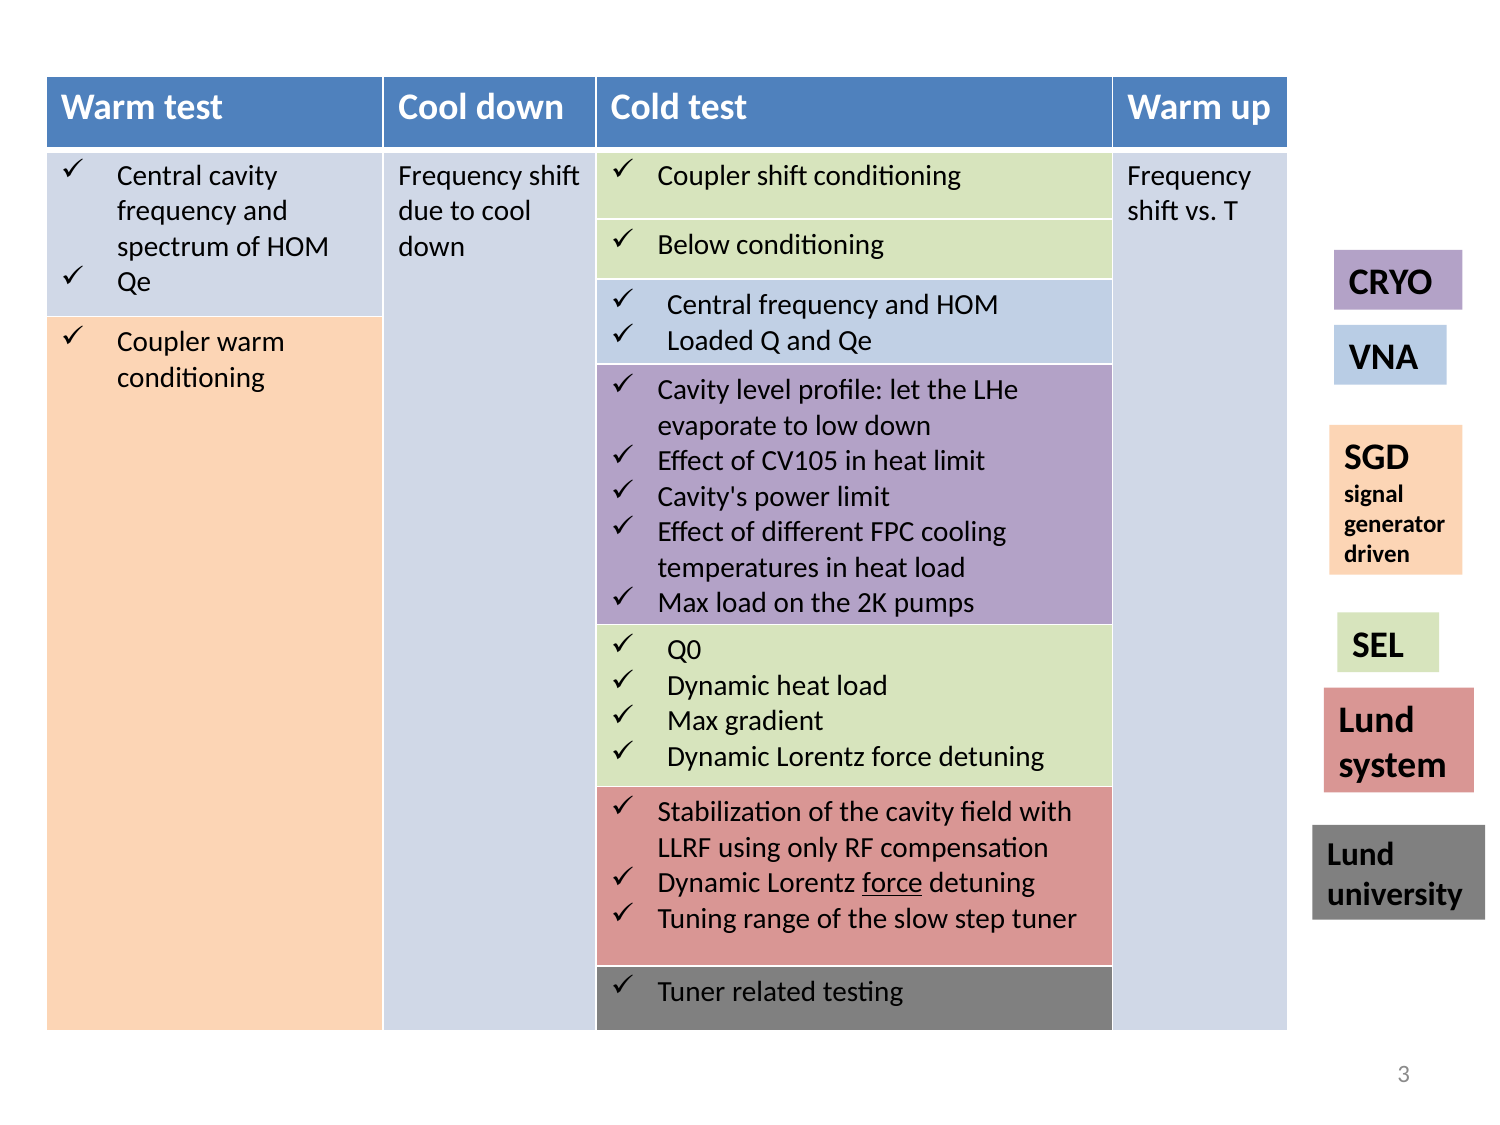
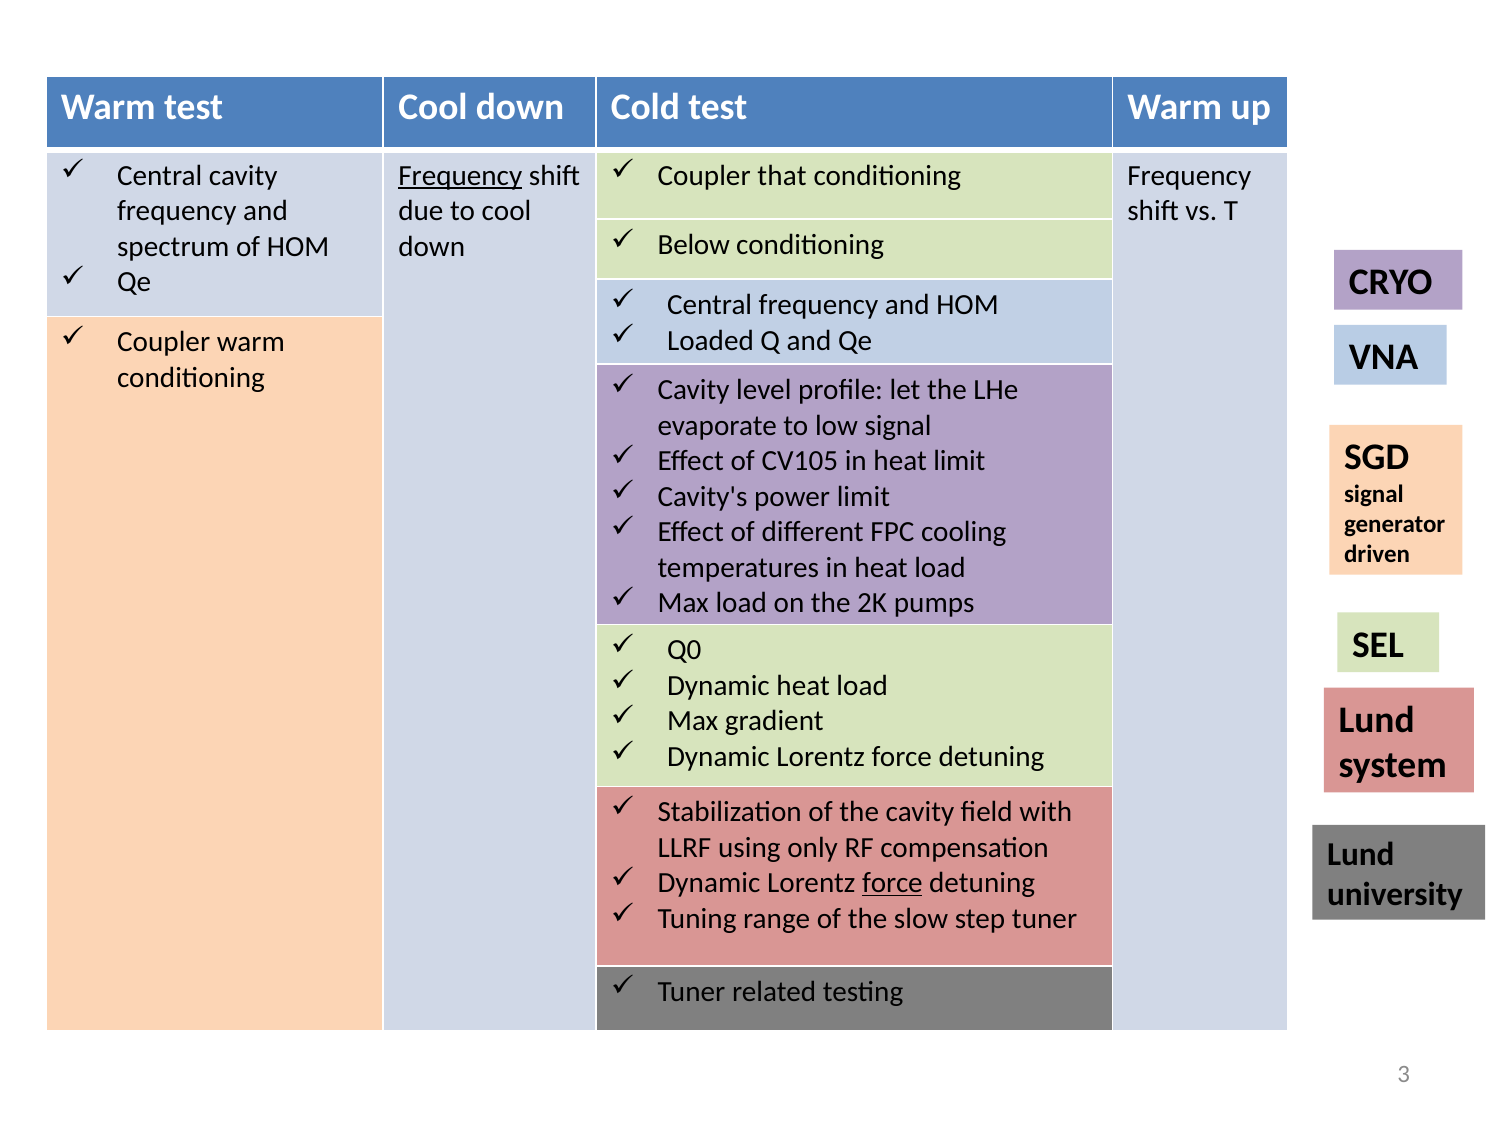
Coupler shift: shift -> that (782, 175)
Frequency underline: none -> present (460, 175)
low down: down -> signal (898, 425)
